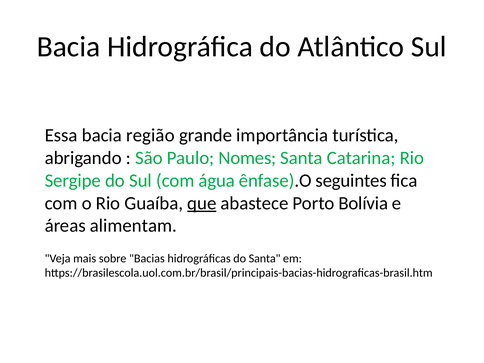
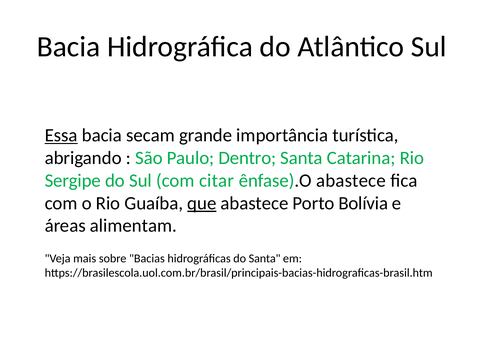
Essa underline: none -> present (61, 135)
região: região -> secam (150, 135)
Nomes: Nomes -> Dentro (247, 158)
água: água -> citar (217, 181)
ênfase).O seguintes: seguintes -> abastece (351, 181)
